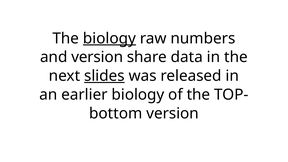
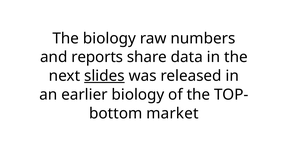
biology underline: present -> none (109, 38)
and version: version -> reports (97, 57)
version: version -> market (172, 113)
